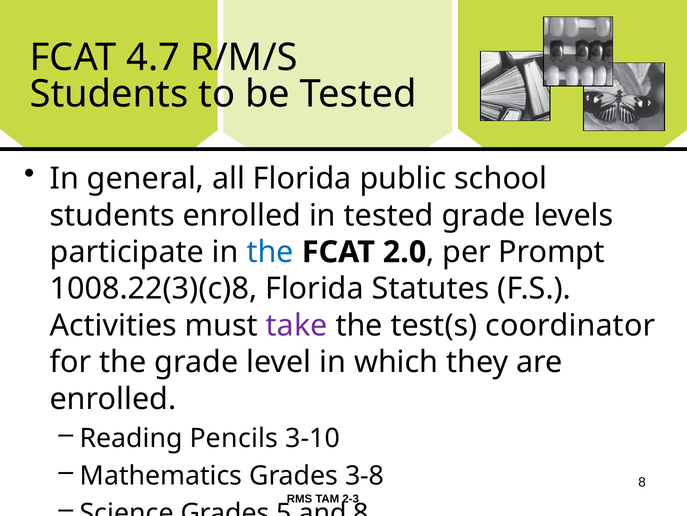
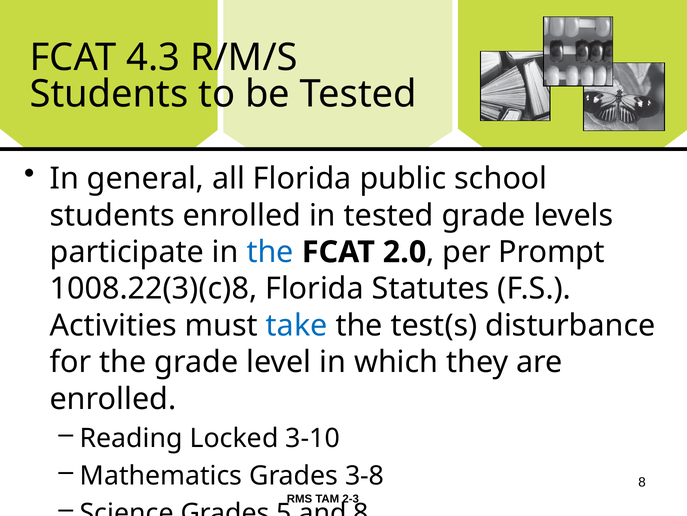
4.7: 4.7 -> 4.3 (153, 57)
take colour: purple -> blue (297, 325)
coordinator: coordinator -> disturbance (570, 325)
Pencils: Pencils -> Locked (234, 438)
